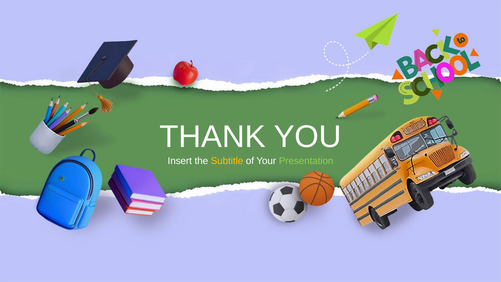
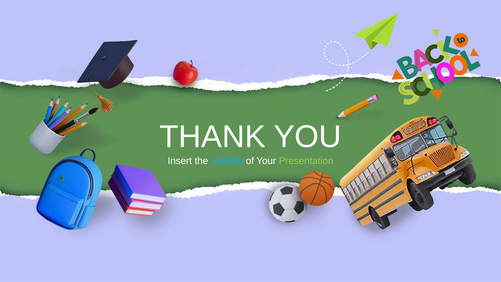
Subtitle colour: yellow -> light blue (227, 161)
